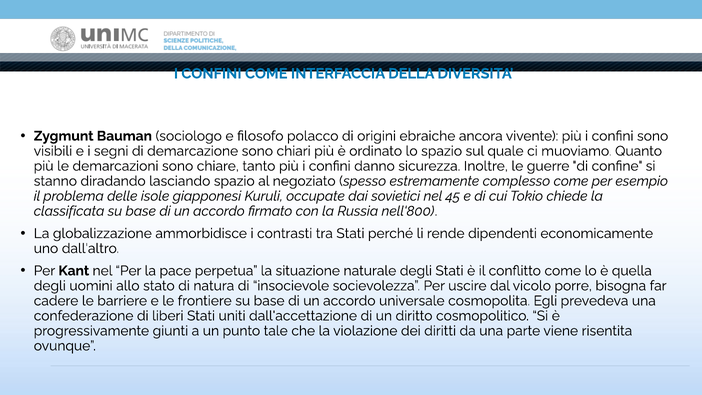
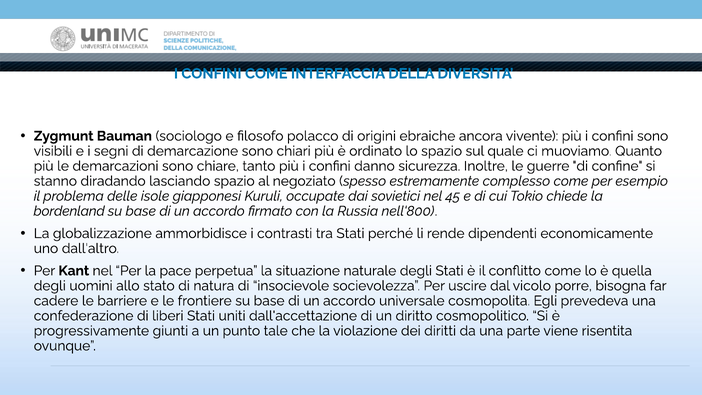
classificata: classificata -> bordenland (69, 211)
